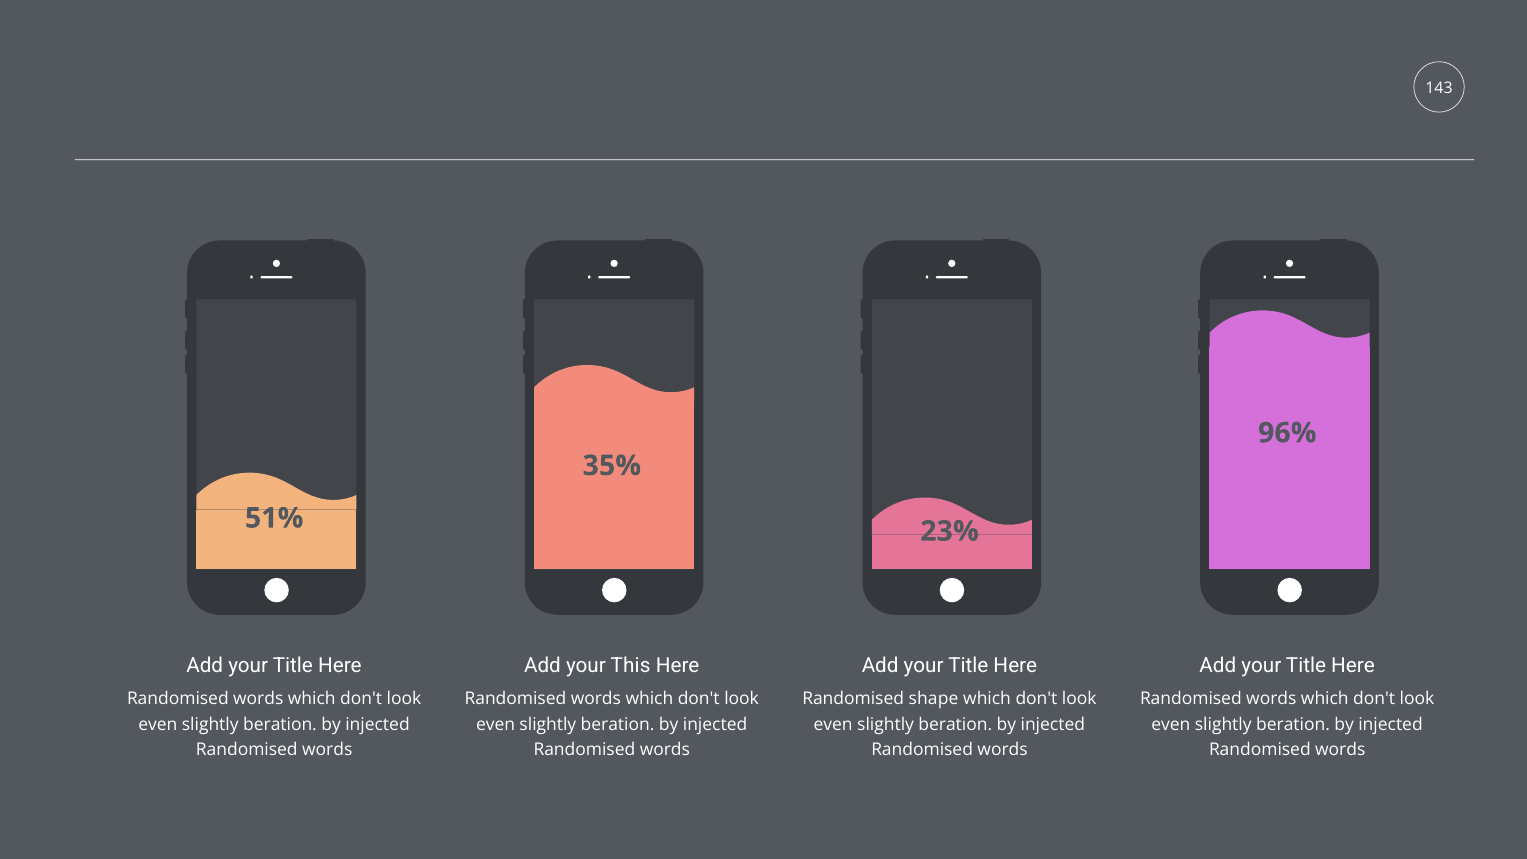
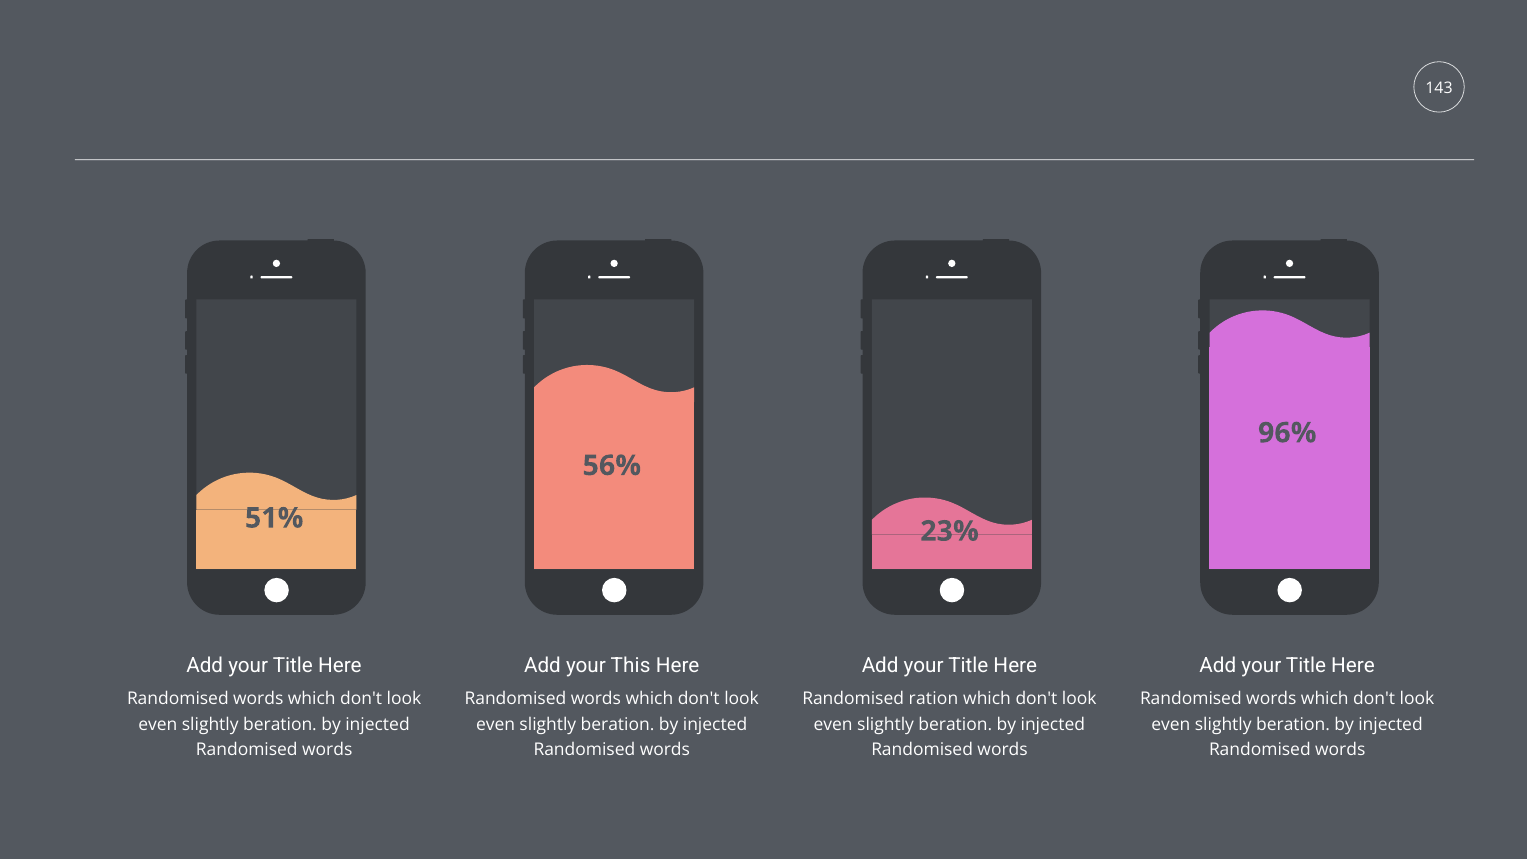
35%: 35% -> 56% (612, 466)
shape: shape -> ration (934, 699)
